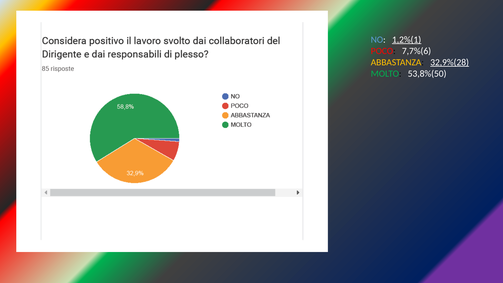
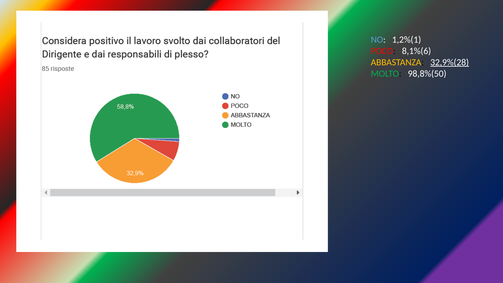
1,2%(1 underline: present -> none (407, 40)
7,7%(6: 7,7%(6 -> 8,1%(6 (417, 51)
53,8%(50: 53,8%(50 -> 98,8%(50 (427, 74)
